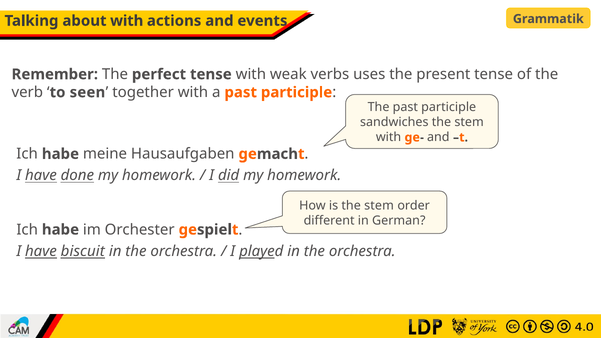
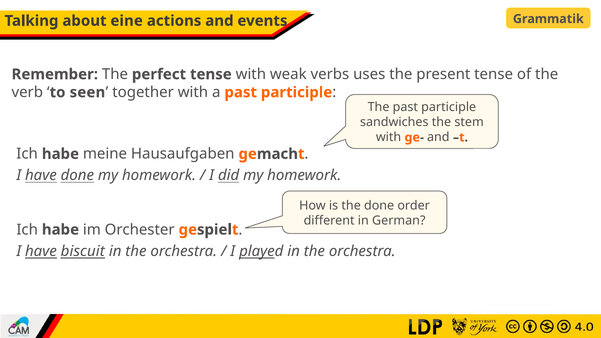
about with: with -> eine (127, 21)
is the stem: stem -> done (379, 206)
